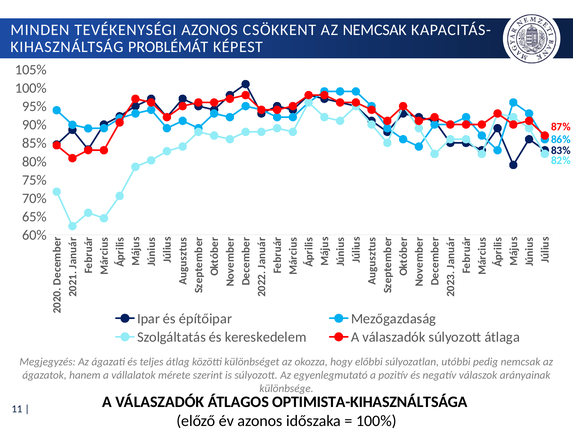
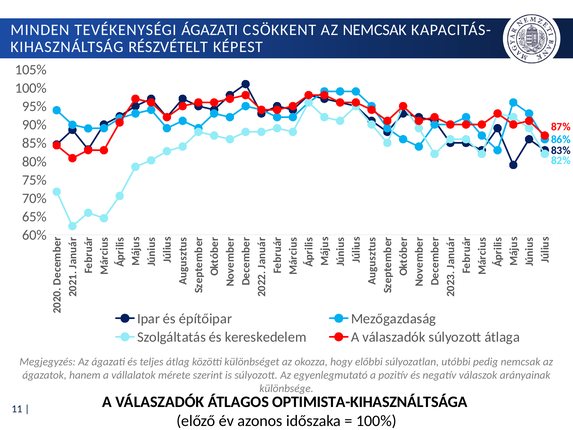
TEVÉKENYSÉGI AZONOS: AZONOS -> ÁGAZATI (210, 30)
PROBLÉMÁT: PROBLÉMÁT -> RÉSZVÉTELT (168, 47)
